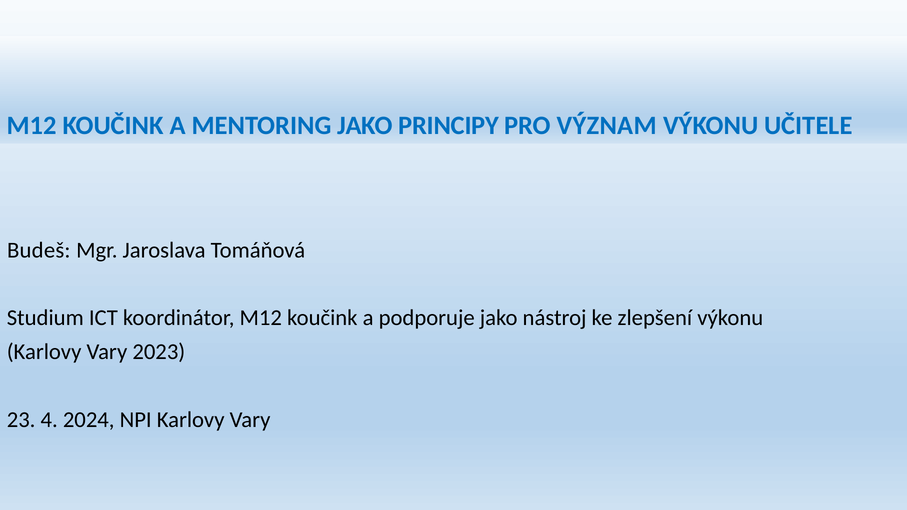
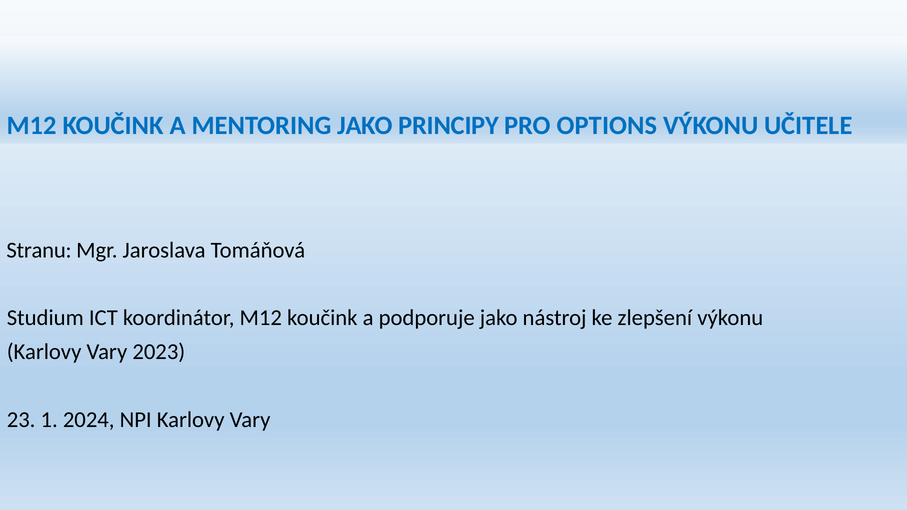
VÝZNAM: VÝZNAM -> OPTIONS (607, 126)
Budeš: Budeš -> Stranu (39, 250)
4: 4 -> 1 (49, 420)
